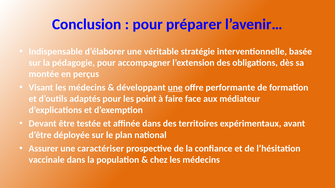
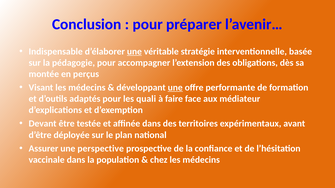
une underline: none -> present (134, 52)
point: point -> quali (146, 99)
caractériser: caractériser -> perspective (101, 149)
